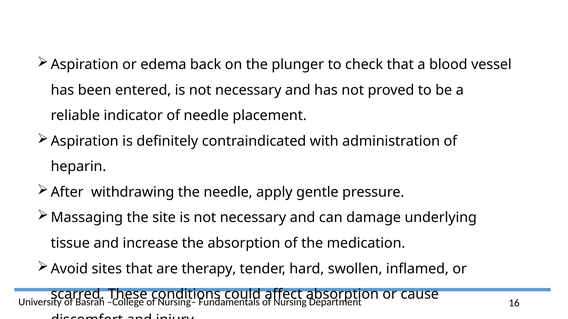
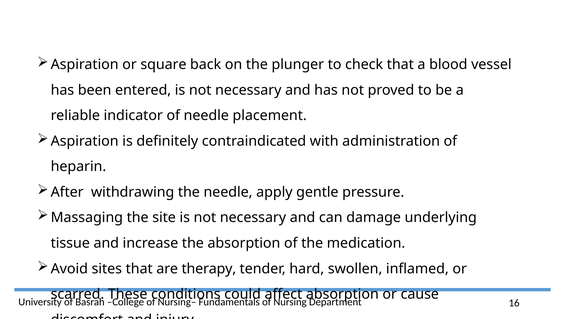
edema: edema -> square (163, 65)
